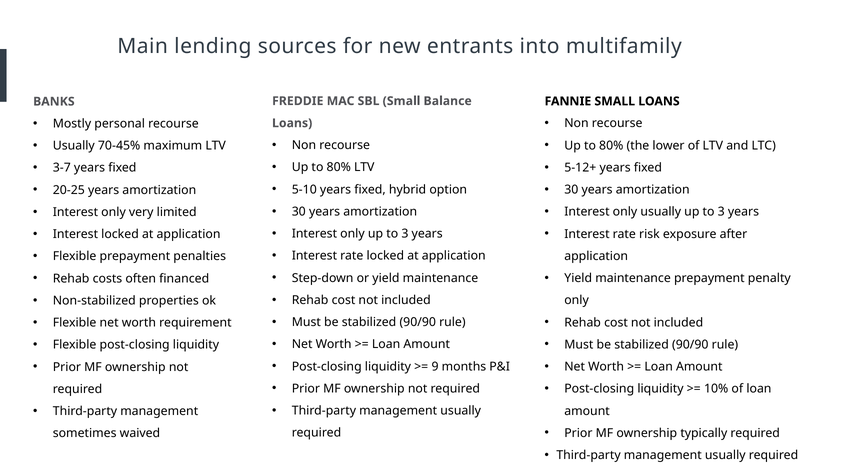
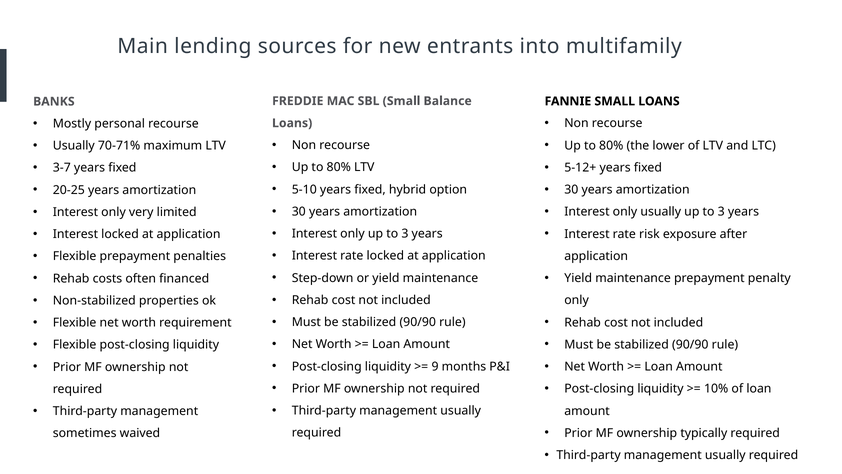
70-45%: 70-45% -> 70-71% (119, 146)
